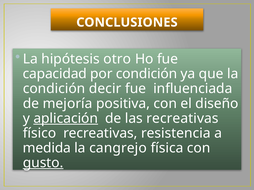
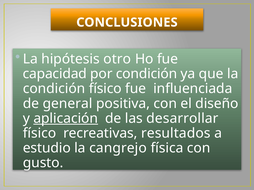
condición decir: decir -> físico (105, 89)
mejoría: mejoría -> general (68, 104)
las recreativas: recreativas -> desarrollar (182, 119)
resistencia: resistencia -> resultados (176, 133)
medida: medida -> estudio (47, 148)
gusto underline: present -> none (43, 163)
